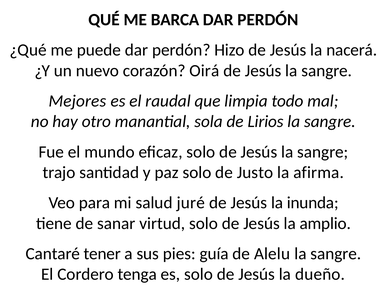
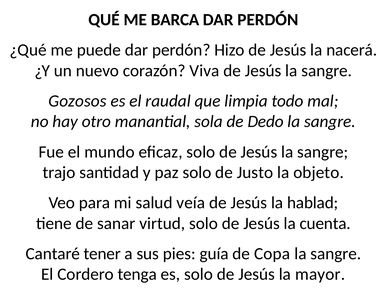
Oirá: Oirá -> Viva (204, 71)
Mejores: Mejores -> Gozosos (77, 101)
Lirios: Lirios -> Dedo (266, 122)
afirma: afirma -> objeto (319, 173)
juré: juré -> veía (191, 203)
inunda: inunda -> hablad (313, 203)
amplio: amplio -> cuenta (325, 224)
Alelu: Alelu -> Copa (272, 254)
dueño: dueño -> mayor (320, 275)
